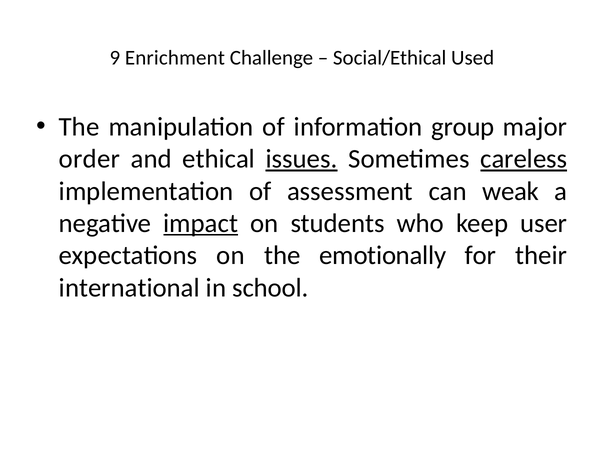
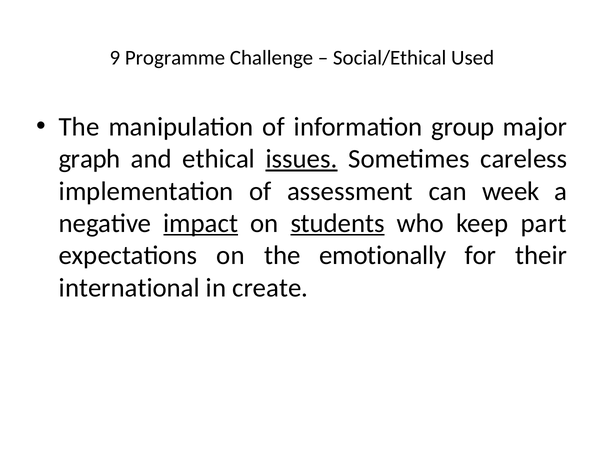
Enrichment: Enrichment -> Programme (175, 58)
order: order -> graph (90, 159)
careless underline: present -> none (524, 159)
weak: weak -> week (511, 191)
students underline: none -> present (338, 223)
user: user -> part (544, 223)
school: school -> create (270, 288)
